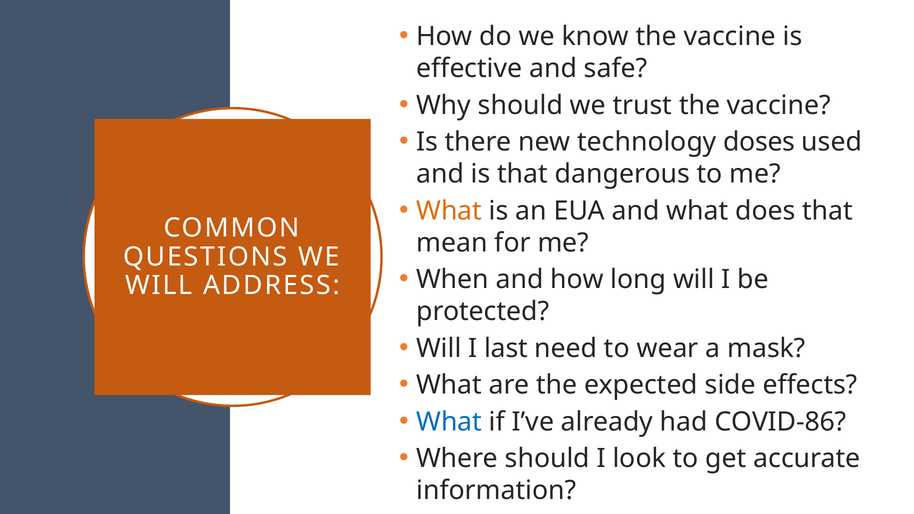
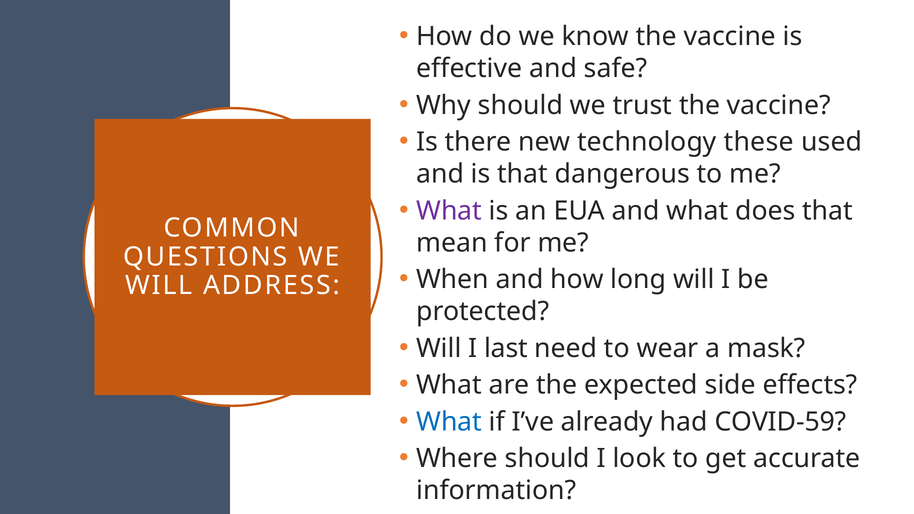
doses: doses -> these (759, 142)
What colour: orange -> purple (449, 211)
COVID-86: COVID-86 -> COVID-59 (781, 422)
